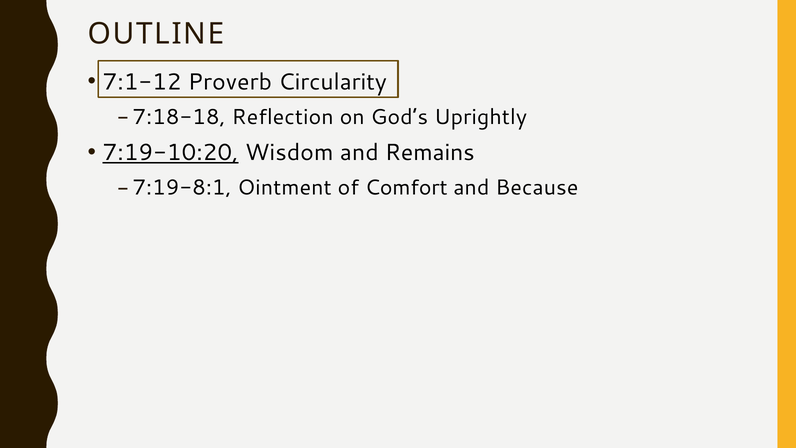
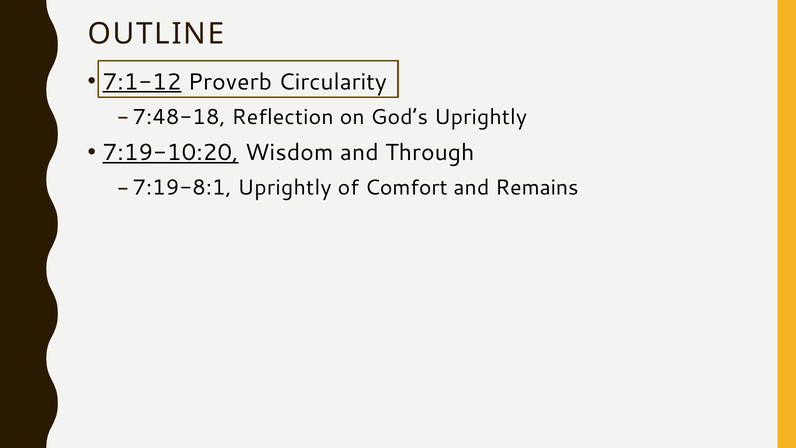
7:1-12 underline: none -> present (142, 82)
7:18-18: 7:18-18 -> 7:48-18 (179, 117)
Remains: Remains -> Through (430, 153)
7:19-8:1 Ointment: Ointment -> Uprightly (285, 188)
Because: Because -> Remains (537, 188)
